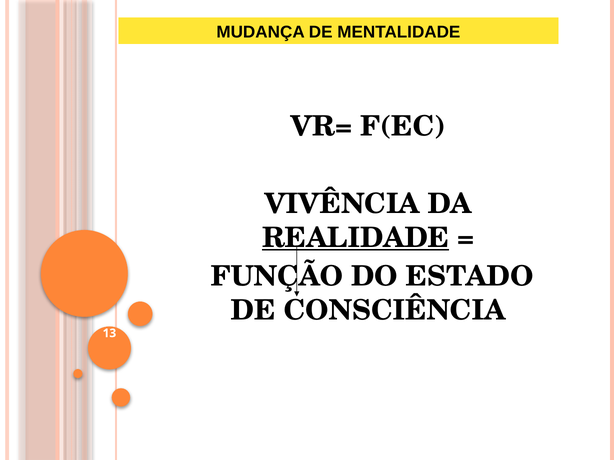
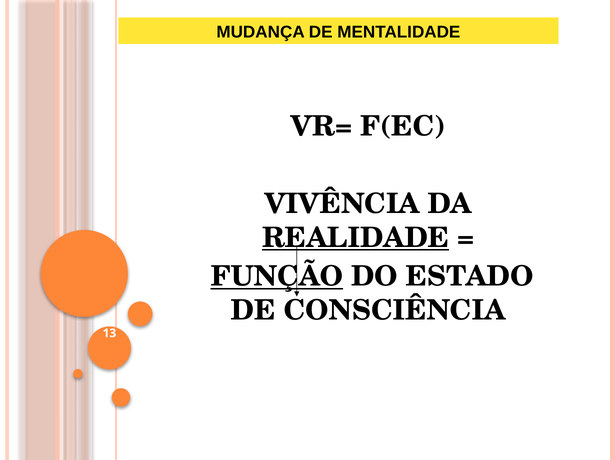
FUNÇÃO underline: none -> present (277, 277)
